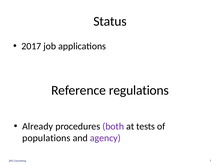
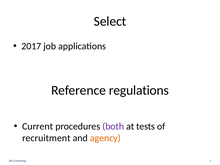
Status: Status -> Select (110, 21)
Already: Already -> Current (38, 126)
populations: populations -> recruitment (46, 138)
agency colour: purple -> orange (105, 138)
